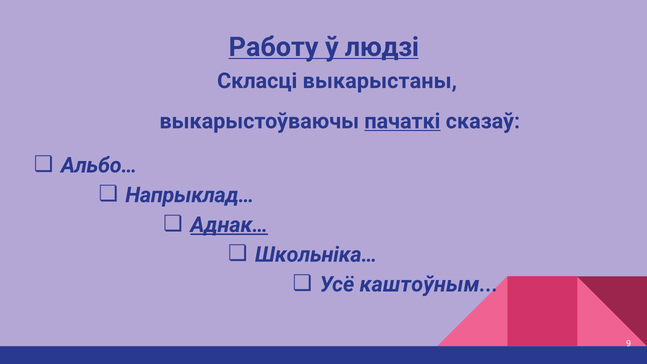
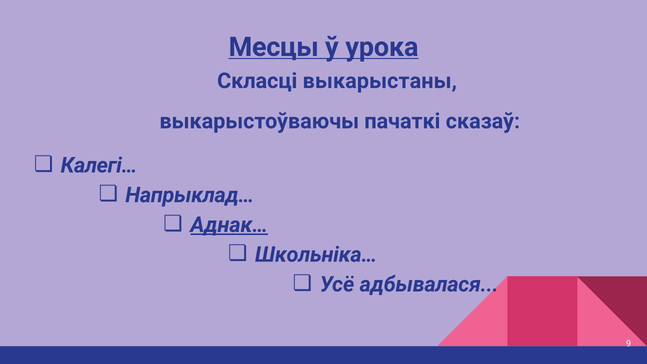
Работу: Работу -> Месцы (274, 47)
людзі: людзі -> урока (382, 47)
пачаткі underline: present -> none (402, 121)
Альбо…: Альбо… -> Калегі… (99, 165)
каштоўным: каштоўным -> адбывалася (429, 284)
